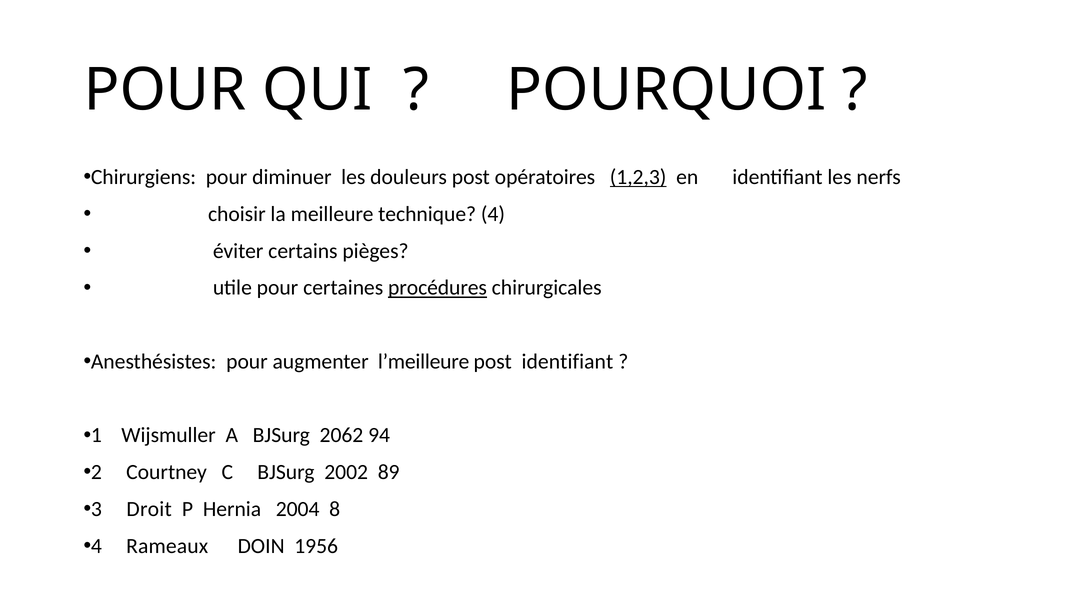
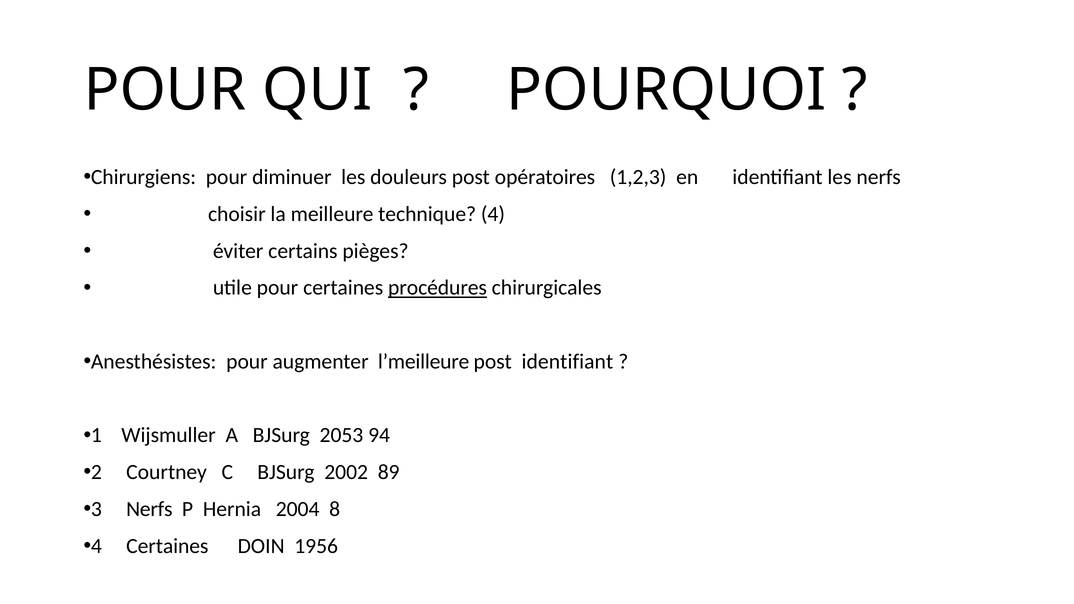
1,2,3 underline: present -> none (638, 177)
2062: 2062 -> 2053 (341, 435)
Droit: Droit -> Nerfs (149, 509)
Rameaux: Rameaux -> Certaines (167, 546)
